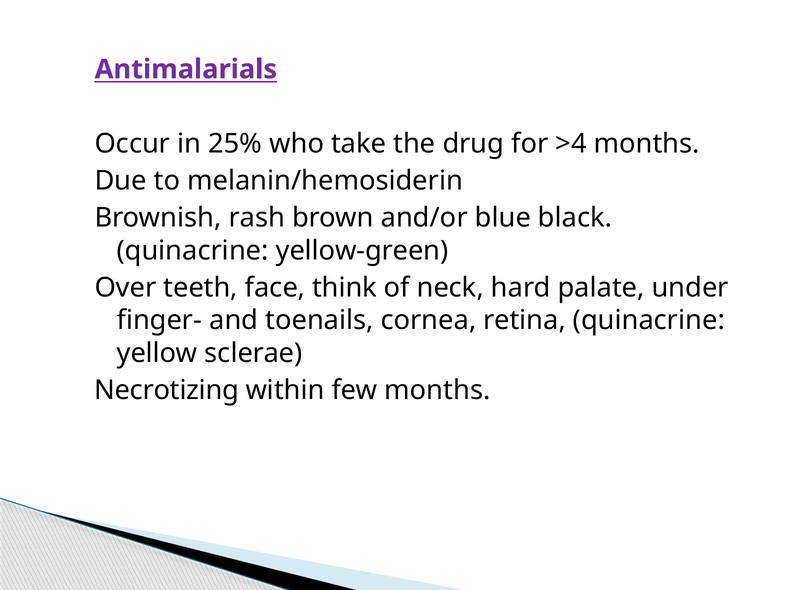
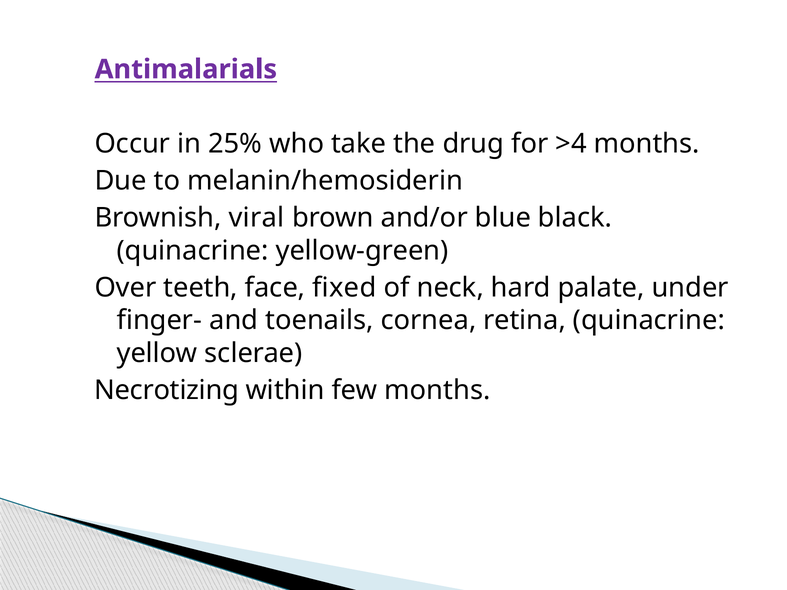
rash: rash -> viral (257, 218)
think: think -> fixed (344, 288)
